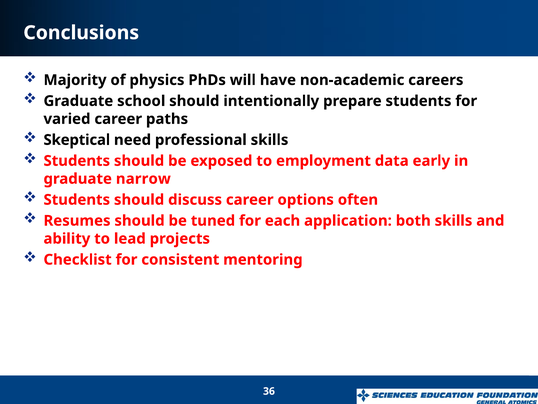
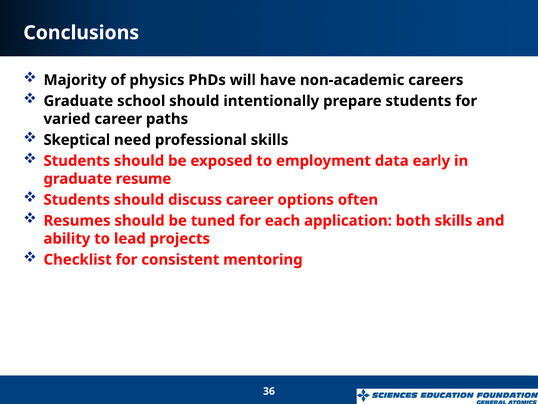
narrow: narrow -> resume (143, 179)
